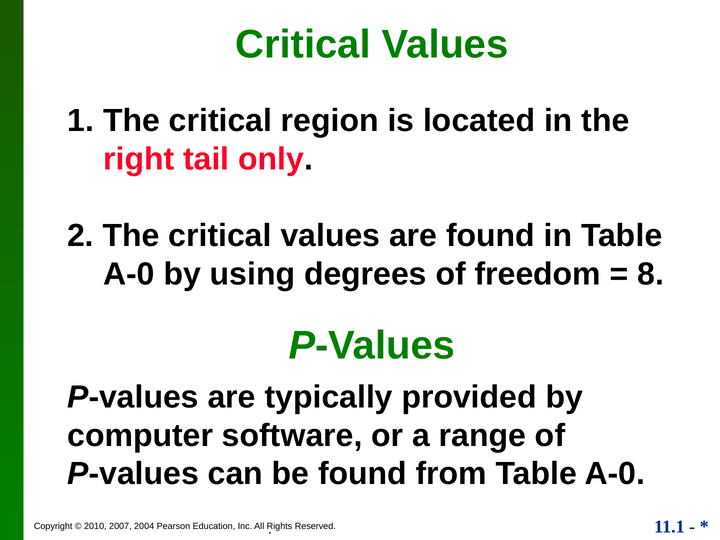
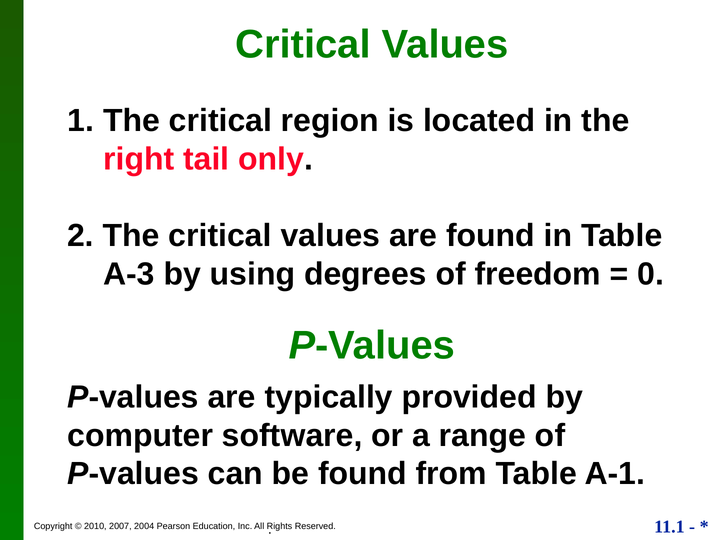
A-0: A-0 -> A-3 (129, 274)
8: 8 -> 0 (651, 274)
from Table A-0: A-0 -> A-1 (615, 474)
